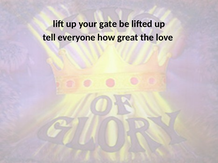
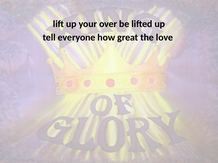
gate: gate -> over (108, 24)
